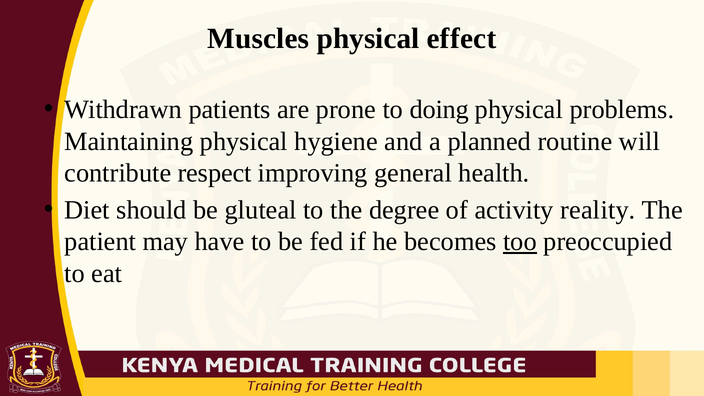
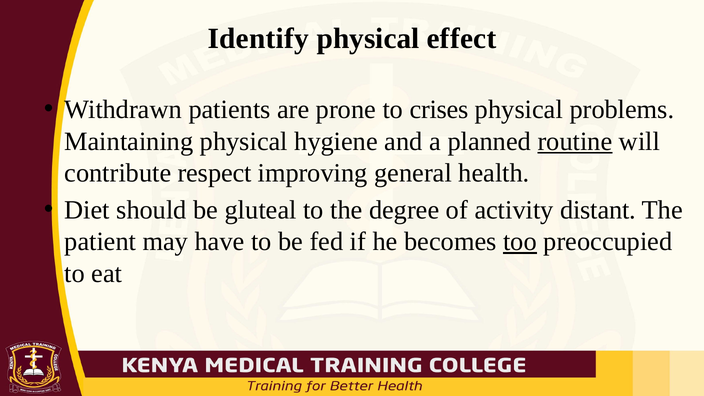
Muscles: Muscles -> Identify (258, 39)
doing: doing -> crises (439, 110)
routine underline: none -> present (575, 141)
reality: reality -> distant (598, 210)
